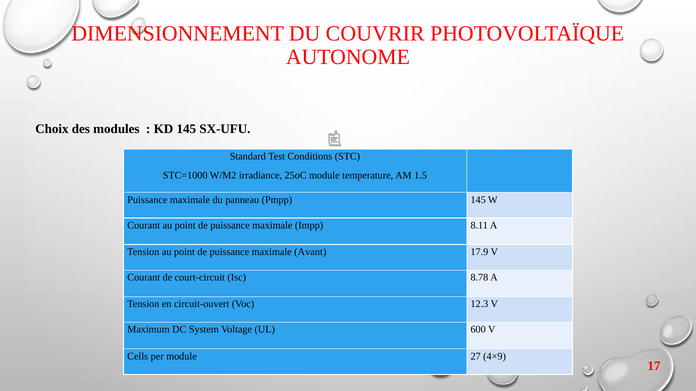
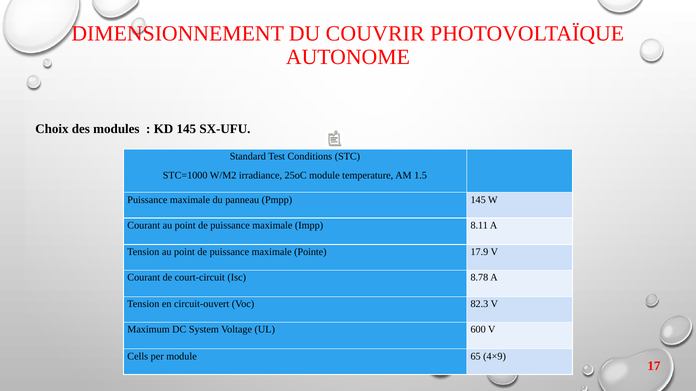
Avant: Avant -> Pointe (310, 252)
12.3: 12.3 -> 82.3 (479, 304)
27: 27 -> 65 (476, 357)
